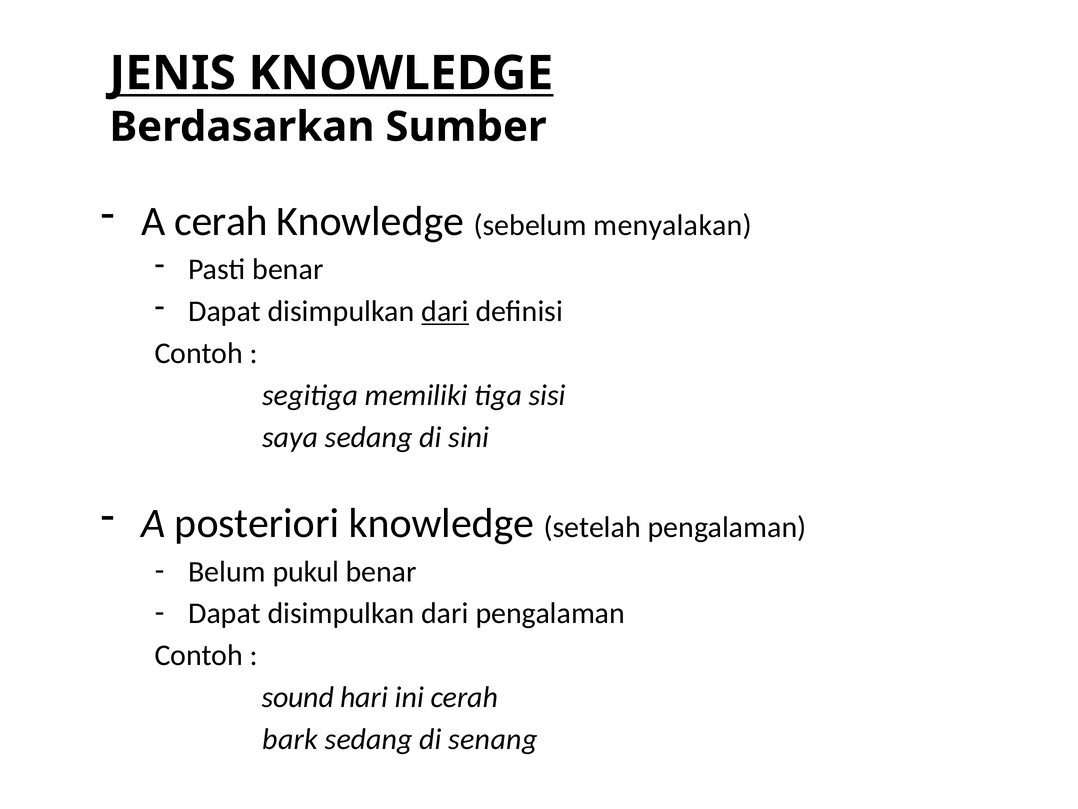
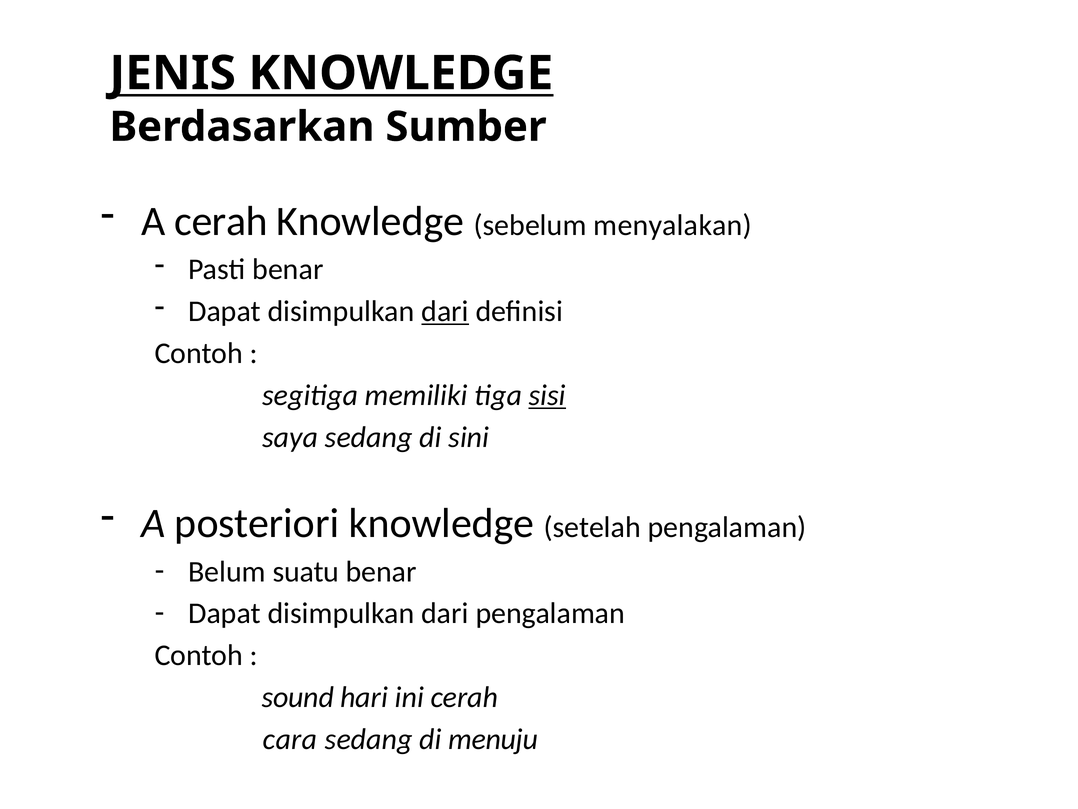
sisi underline: none -> present (547, 395)
pukul: pukul -> suatu (306, 571)
bark: bark -> cara (290, 739)
senang: senang -> menuju (493, 739)
